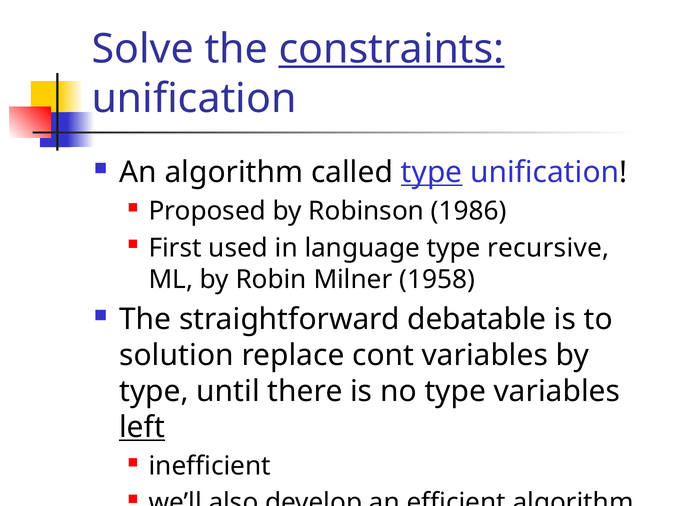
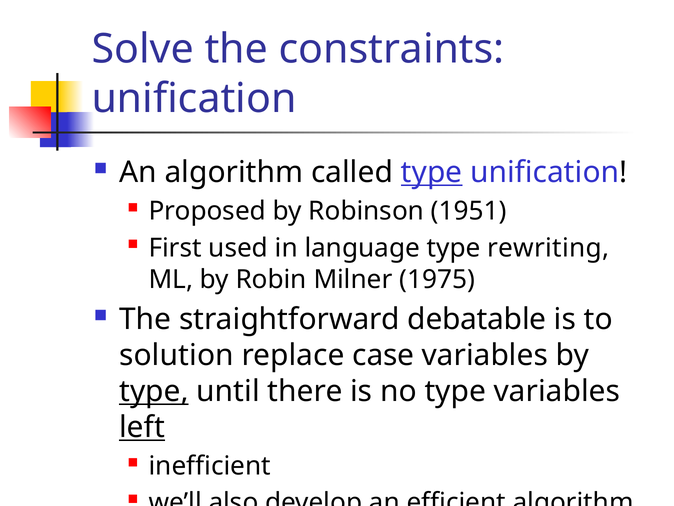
constraints underline: present -> none (392, 49)
1986: 1986 -> 1951 (469, 211)
recursive: recursive -> rewriting (548, 248)
1958: 1958 -> 1975 (437, 279)
cont: cont -> case (383, 355)
type underline: none -> present (154, 391)
